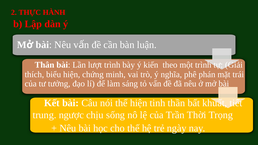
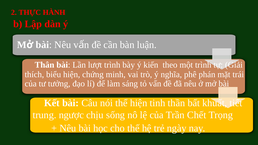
Thời: Thời -> Chết (197, 115)
